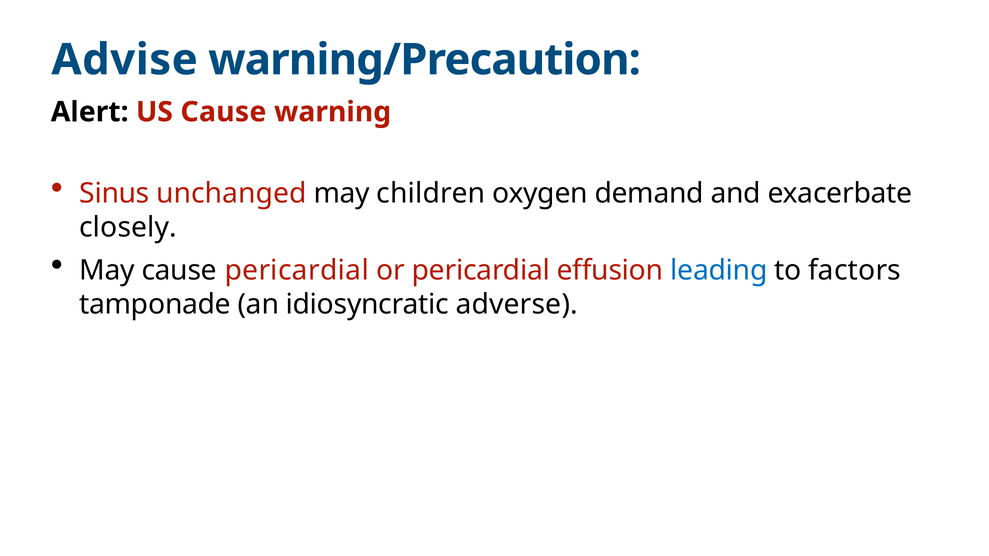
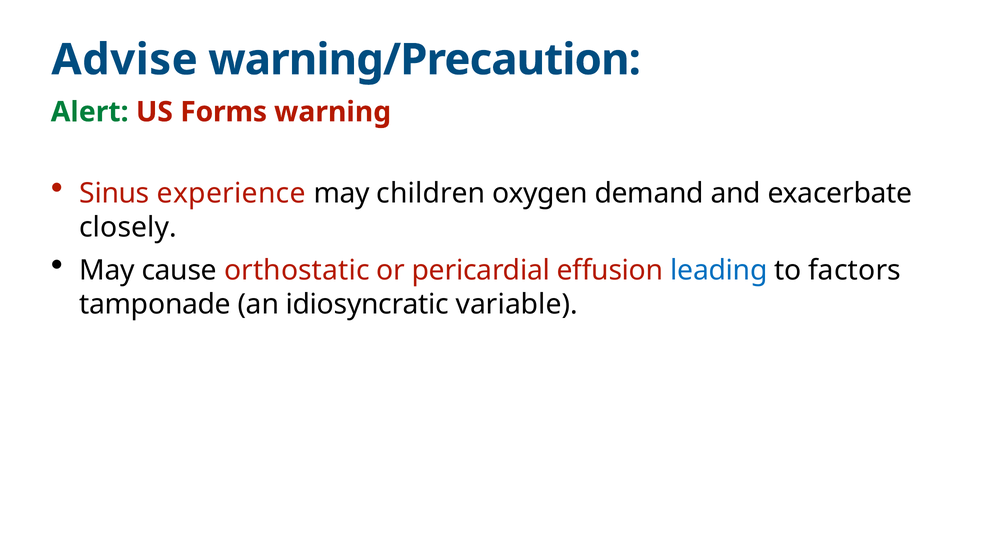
Alert colour: black -> green (90, 112)
US Cause: Cause -> Forms (224, 112)
unchanged: unchanged -> experience (231, 193)
cause pericardial: pericardial -> orthostatic (297, 271)
adverse: adverse -> variable (517, 305)
